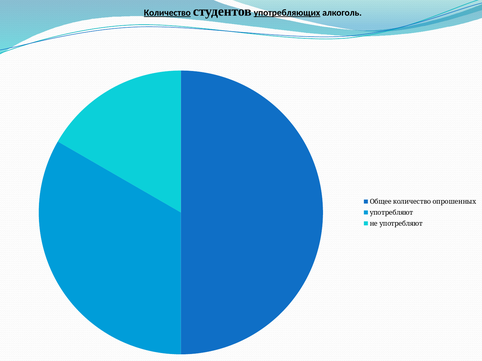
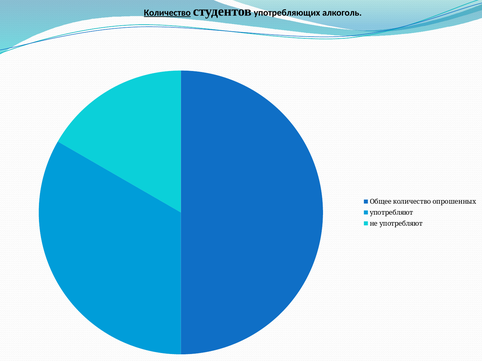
употребляющих underline: present -> none (287, 13)
